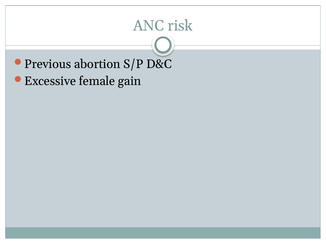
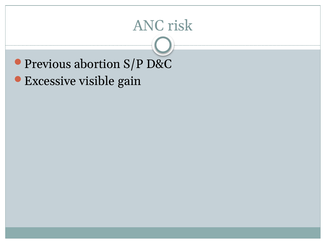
female: female -> visible (97, 81)
